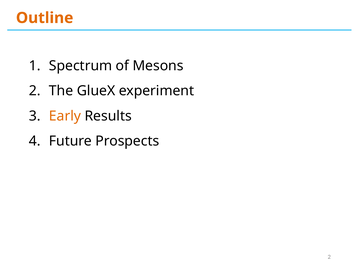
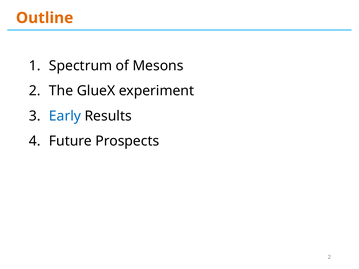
Early colour: orange -> blue (65, 116)
